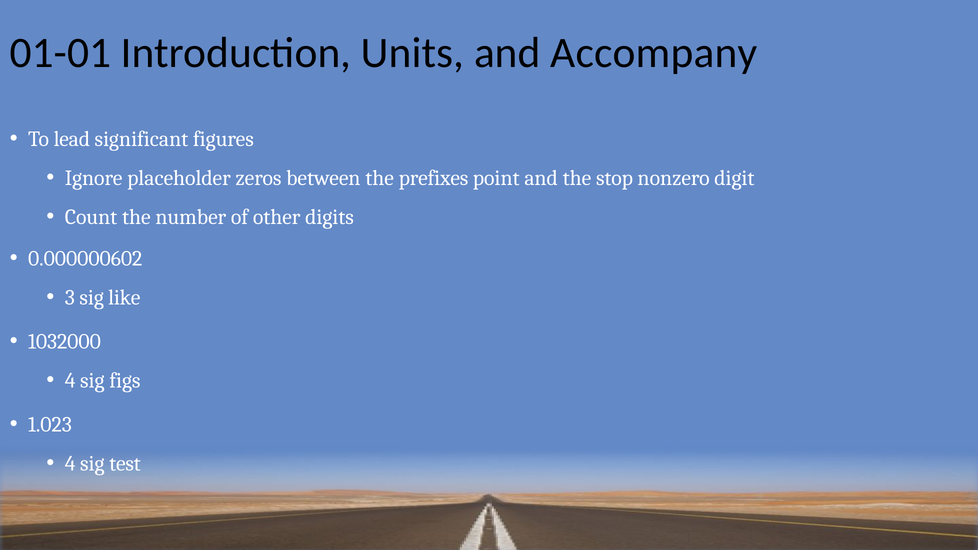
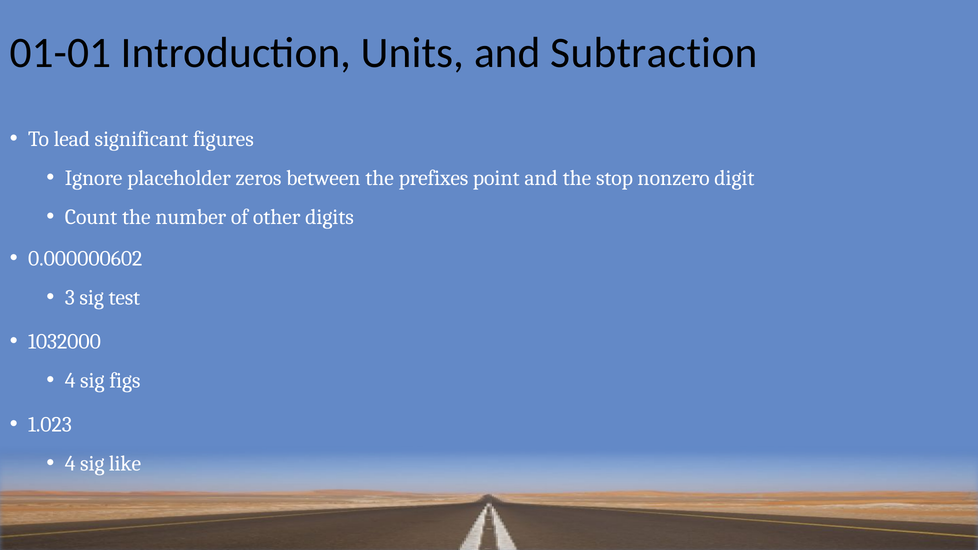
Accompany: Accompany -> Subtraction (654, 53)
like: like -> test (124, 298)
test: test -> like (125, 464)
